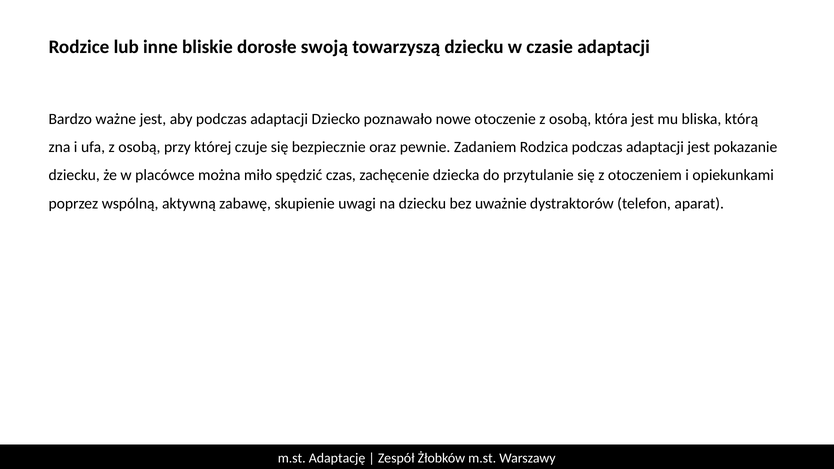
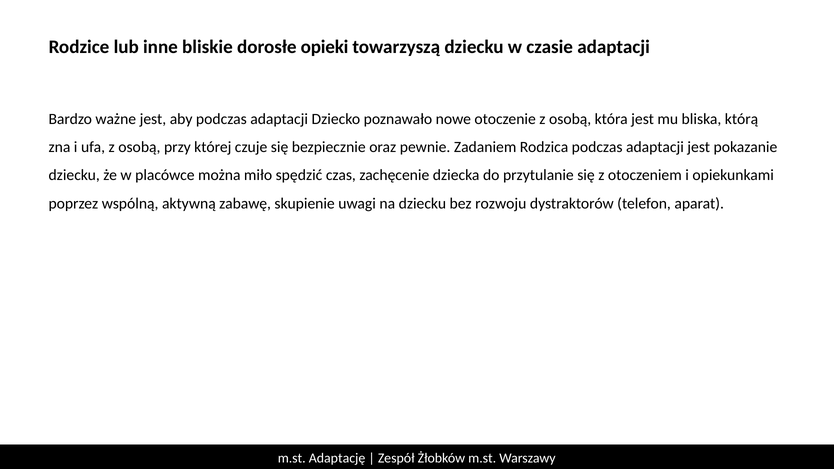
swoją: swoją -> opieki (325, 47)
uważnie: uważnie -> rozwoju (501, 203)
